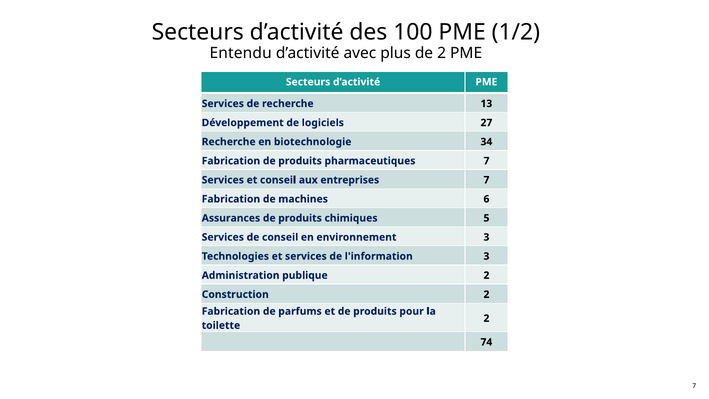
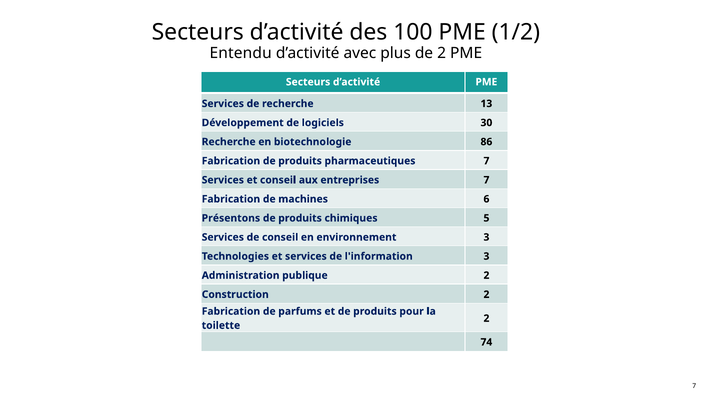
27: 27 -> 30 (486, 123)
34: 34 -> 86 (486, 142)
Assurances: Assurances -> Présentons (231, 218)
